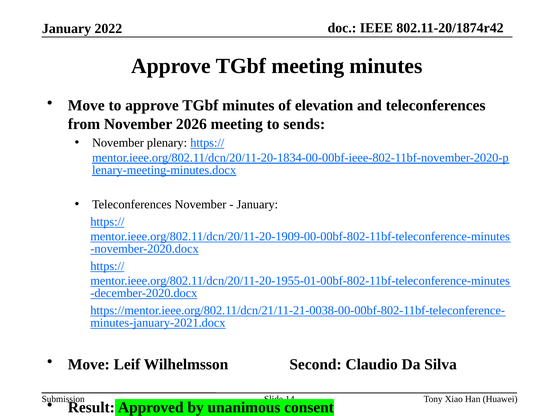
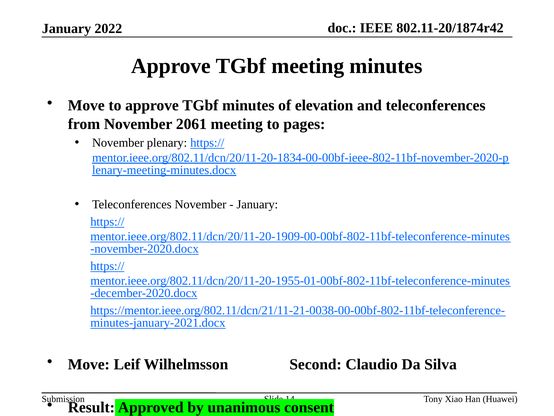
2026: 2026 -> 2061 (191, 124)
sends: sends -> pages (304, 124)
